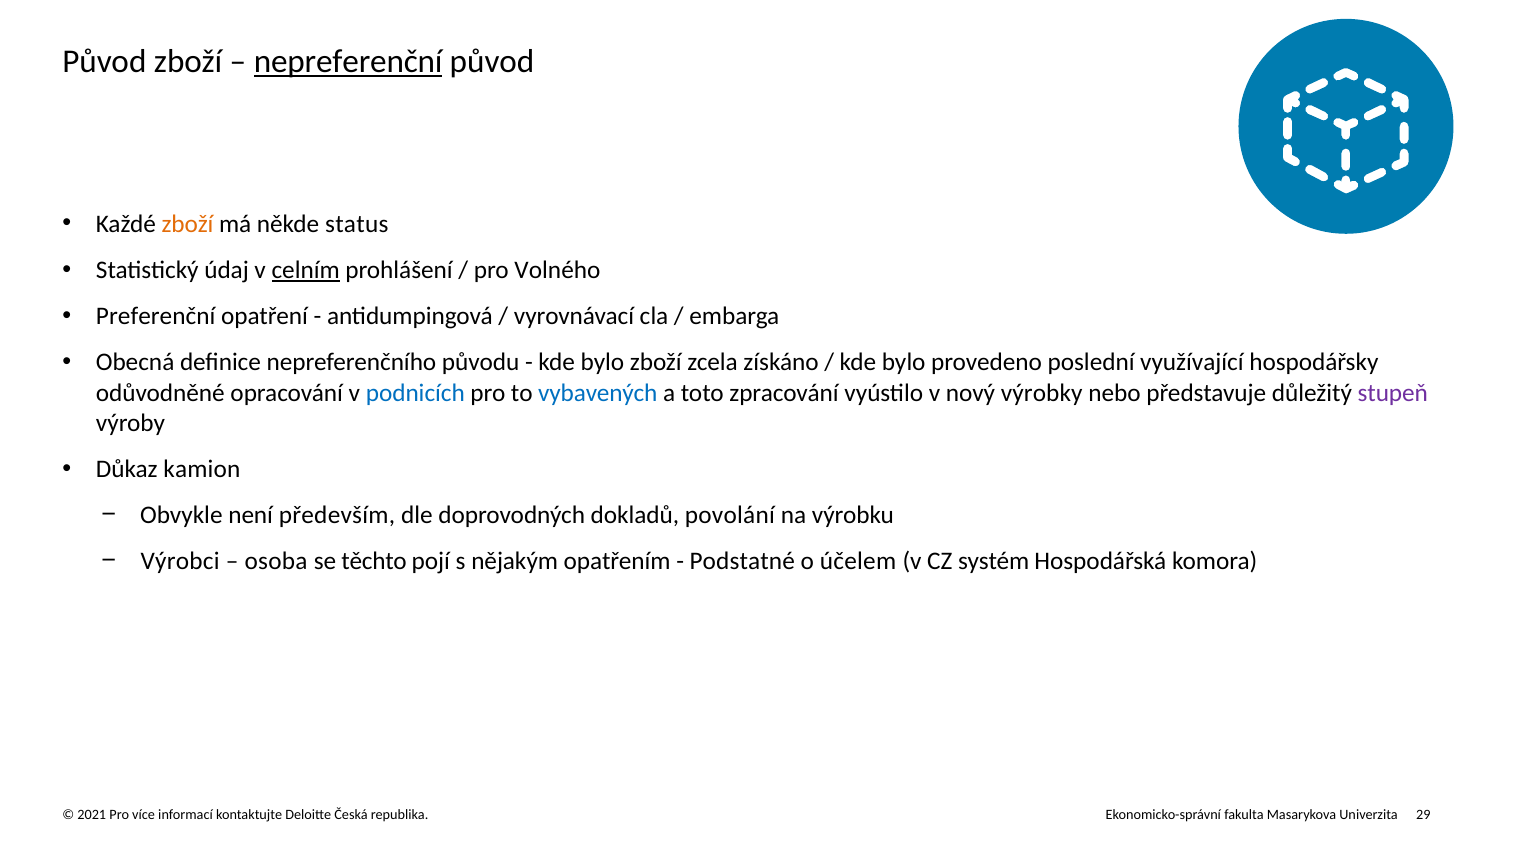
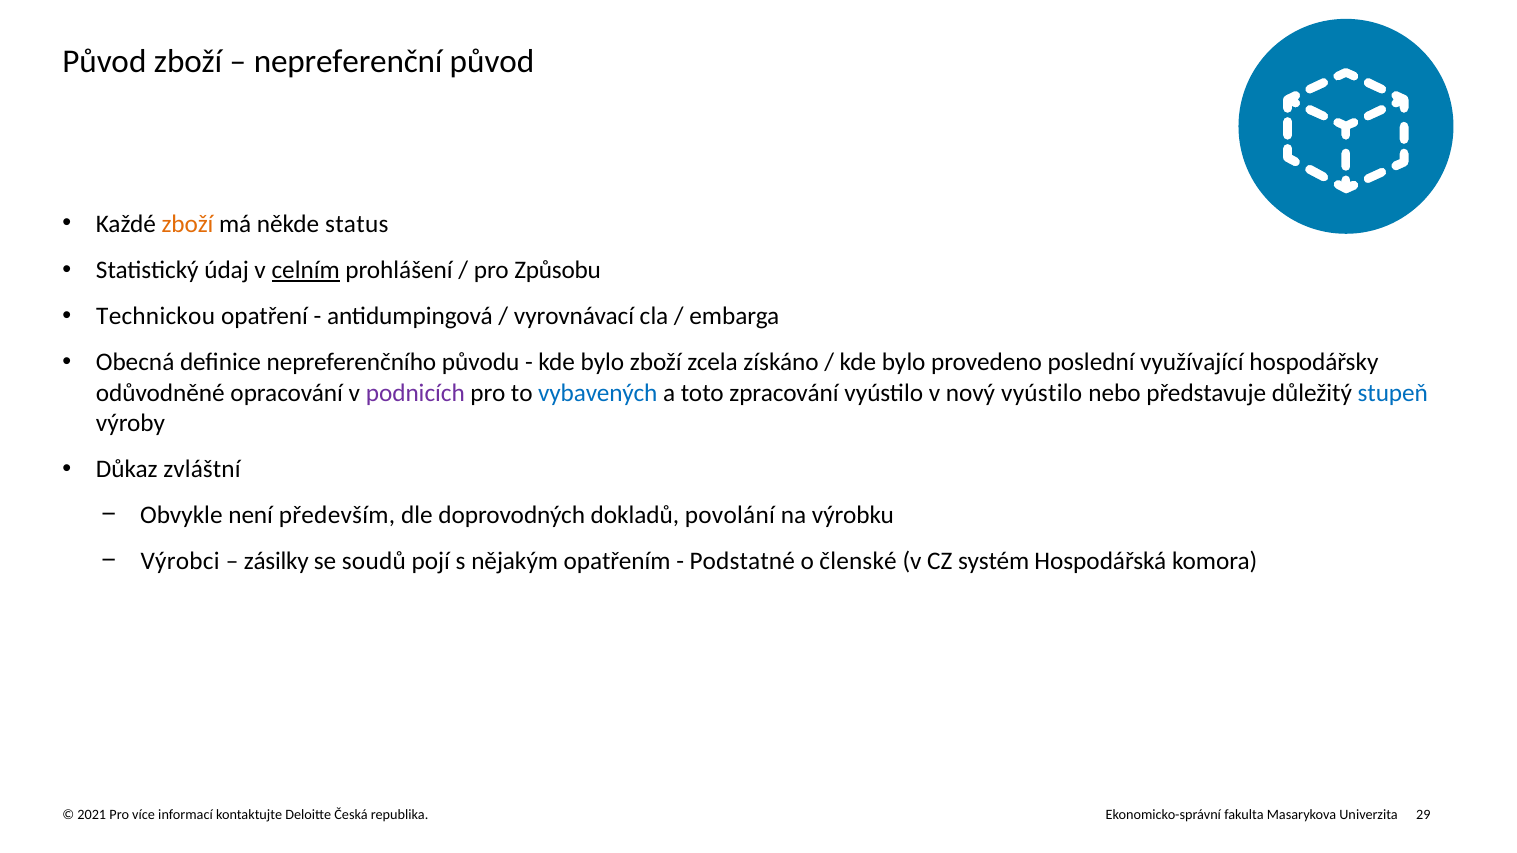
nepreferenční underline: present -> none (348, 62)
Volného: Volného -> Způsobu (558, 270)
Preferenční: Preferenční -> Technickou (156, 316)
podnicích colour: blue -> purple (415, 393)
nový výrobky: výrobky -> vyústilo (1042, 393)
stupeň colour: purple -> blue (1393, 393)
kamion: kamion -> zvláštní (202, 469)
osoba: osoba -> zásilky (276, 562)
těchto: těchto -> soudů (374, 562)
účelem: účelem -> členské (858, 562)
